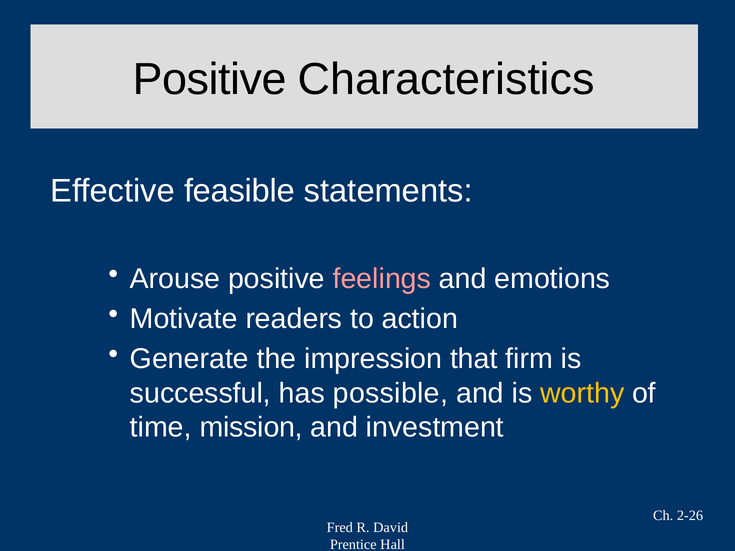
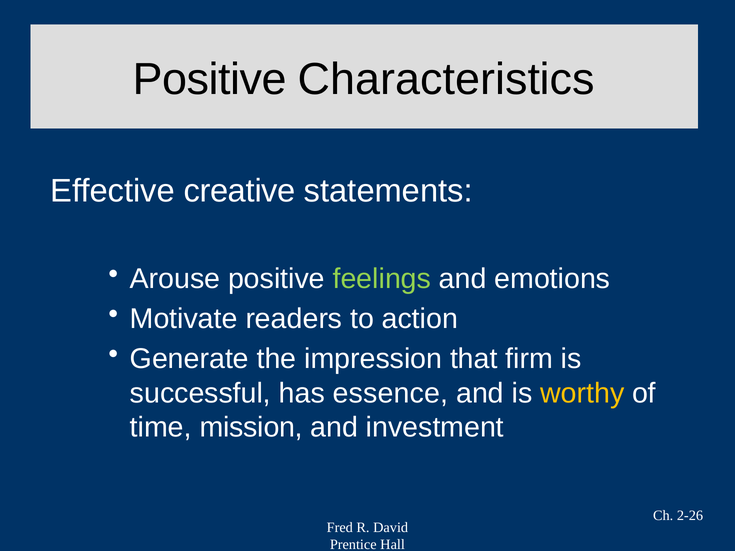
feasible: feasible -> creative (240, 191)
feelings colour: pink -> light green (382, 279)
possible: possible -> essence (390, 393)
